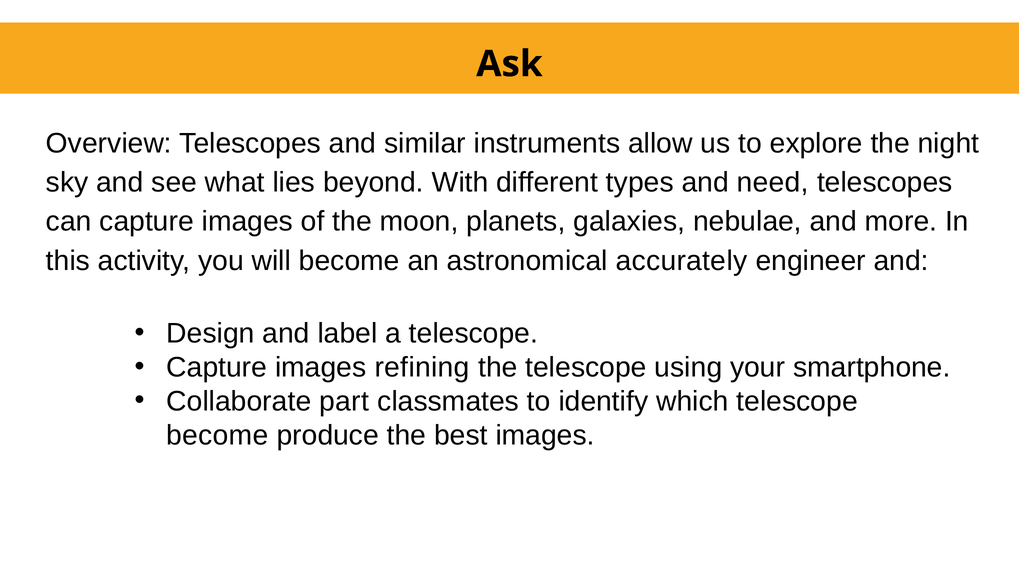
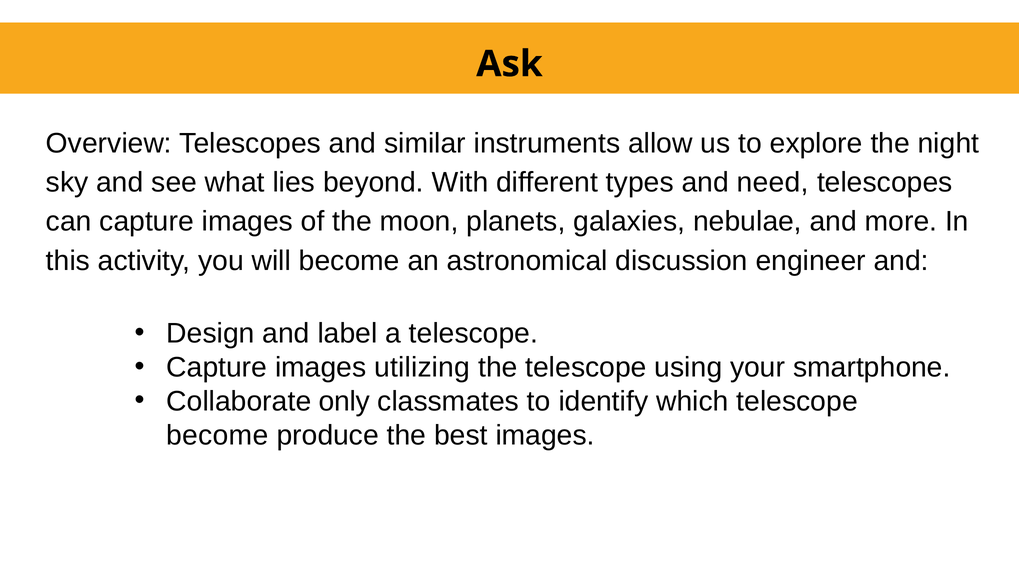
accurately: accurately -> discussion (682, 261)
refining: refining -> utilizing (422, 367)
part: part -> only (344, 401)
